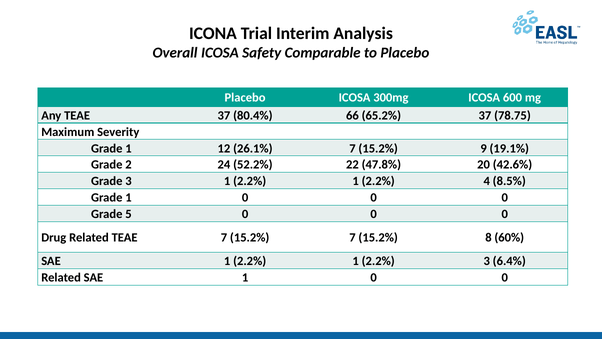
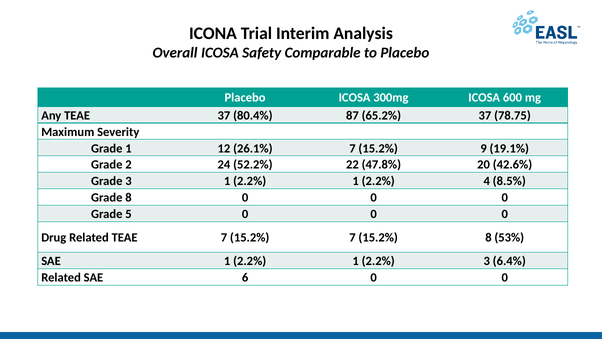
66: 66 -> 87 (352, 115)
1: 1 -> 8 (128, 198)
60%: 60% -> 53% (509, 237)
Related SAE 1: 1 -> 6 (245, 277)
